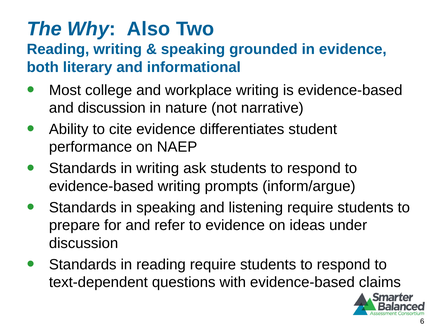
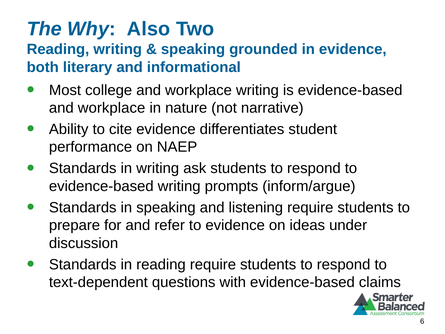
discussion: discussion -> workplace (112, 108)
